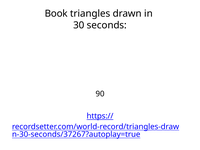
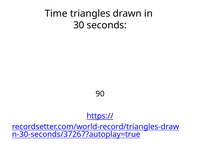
Book: Book -> Time (56, 14)
